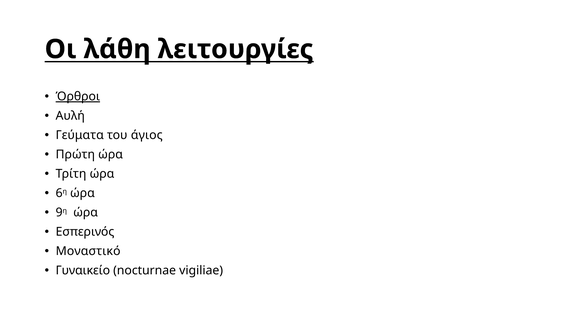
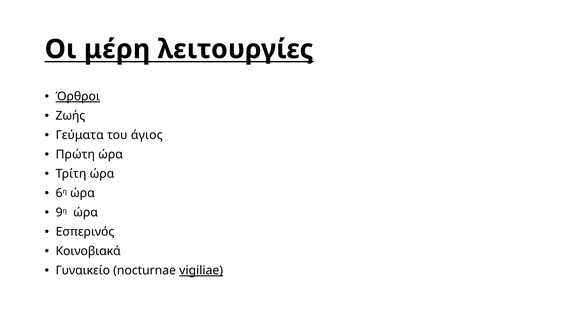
λάθη: λάθη -> μέρη (117, 49)
Αυλή: Αυλή -> Ζωής (70, 116)
Μοναστικό: Μοναστικό -> Κοινοβιακά (88, 251)
vigiliae underline: none -> present (201, 270)
